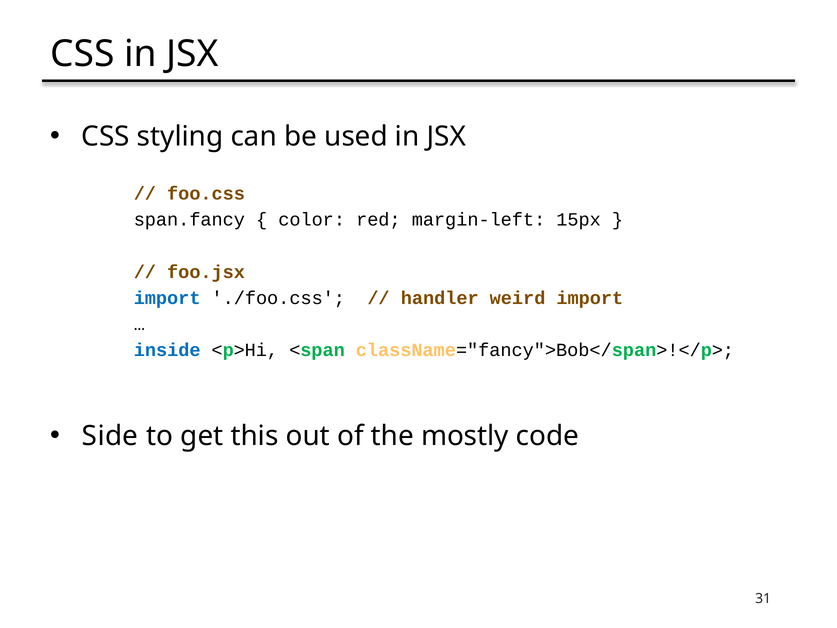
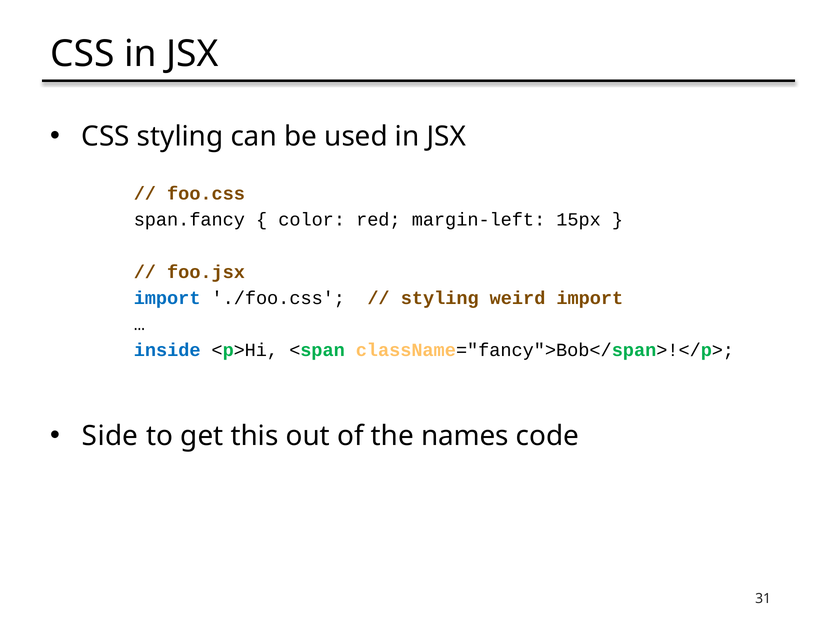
handler: handler -> styling (440, 298)
mostly: mostly -> names (465, 436)
